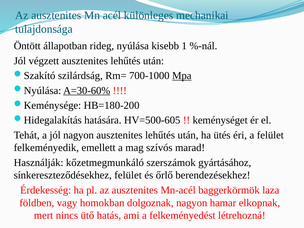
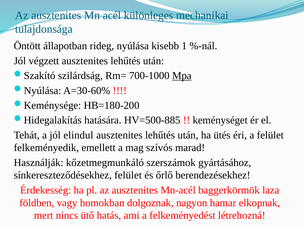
A=30-60% underline: present -> none (87, 91)
HV=500-605: HV=500-605 -> HV=500-885 (152, 120)
jól nagyon: nagyon -> elindul (78, 135)
